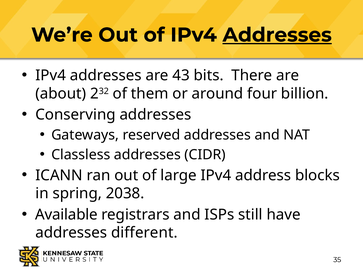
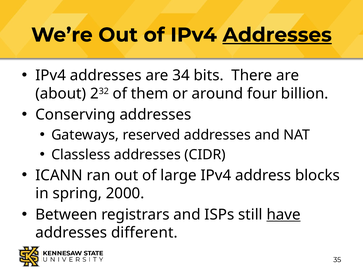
43: 43 -> 34 (181, 75)
2038: 2038 -> 2000 (125, 194)
Available: Available -> Between (66, 215)
have underline: none -> present (284, 215)
